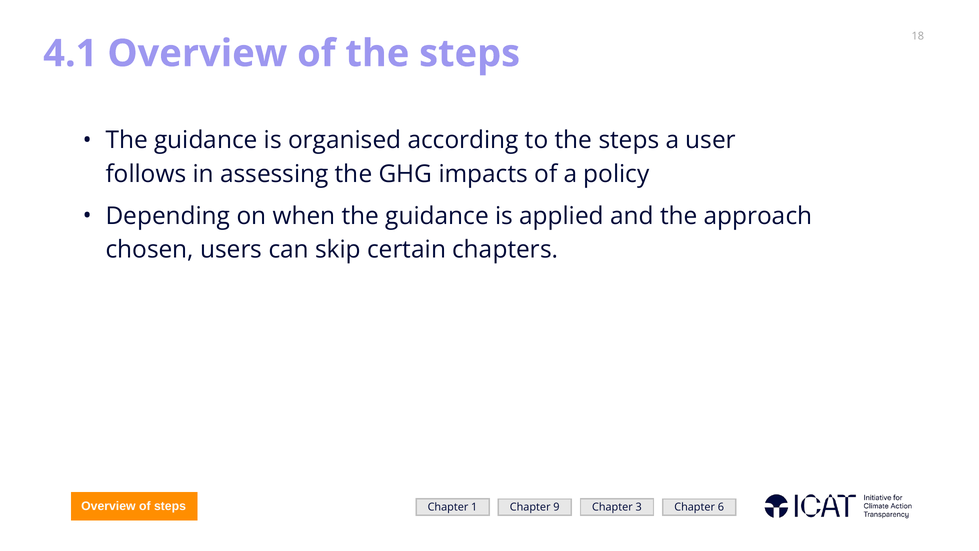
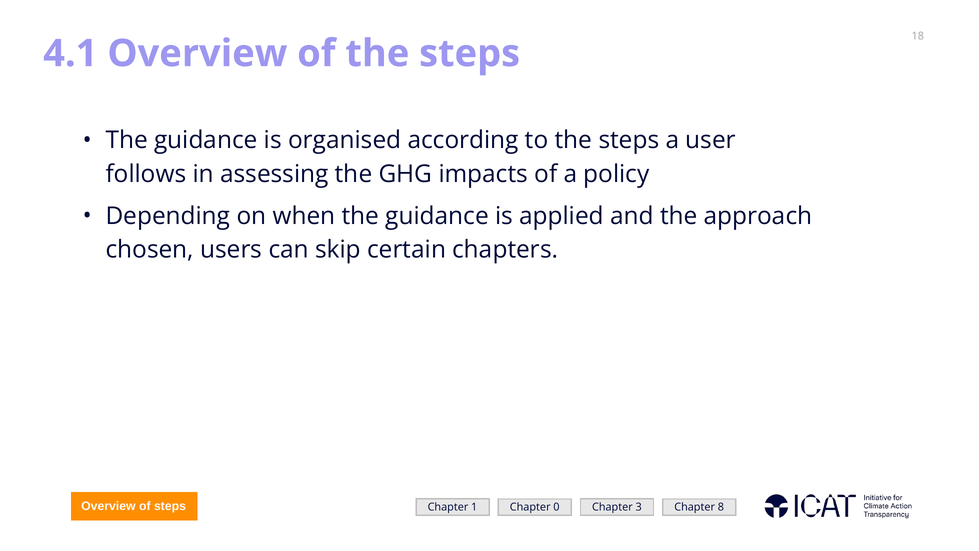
9: 9 -> 0 (556, 507)
6: 6 -> 8 (721, 507)
